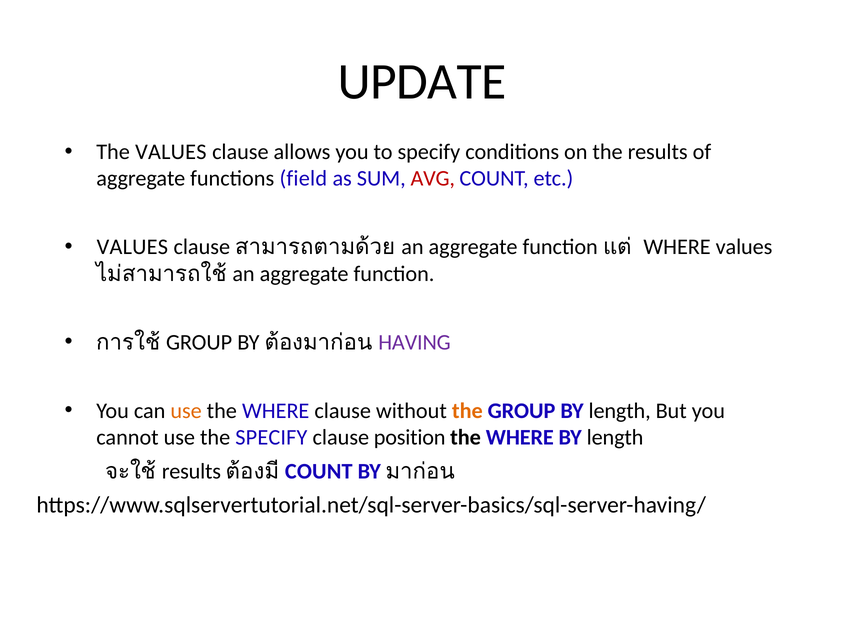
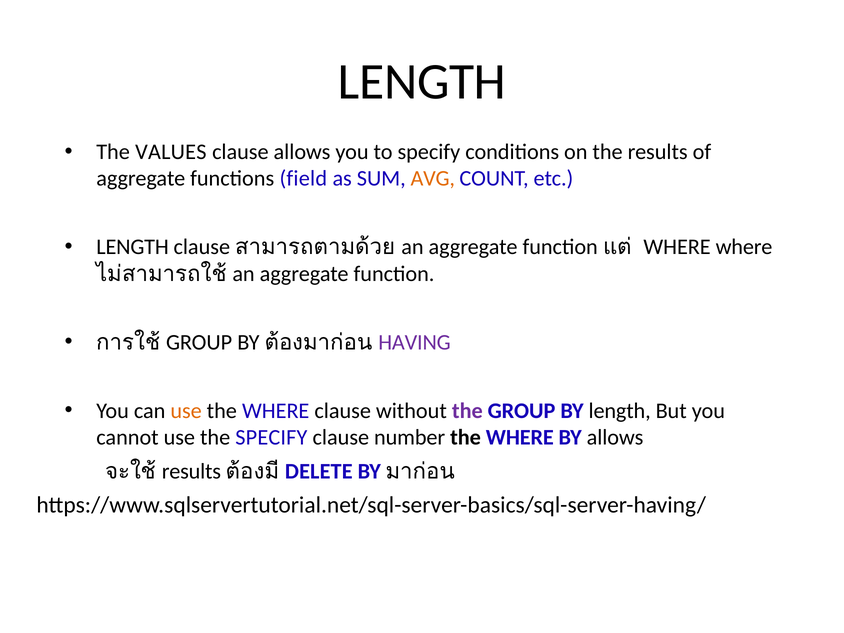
UPDATE: UPDATE -> LENGTH (422, 82)
AVG colour: red -> orange (433, 179)
VALUES: VALUES -> LENGTH (133, 247)
WHERE values: values -> where (744, 247)
the colour: orange -> purple (467, 411)
position: position -> number (410, 437)
length: length -> allows (615, 437)
COUNT: COUNT -> DELETE (319, 472)
